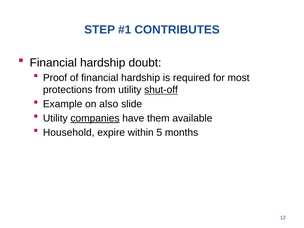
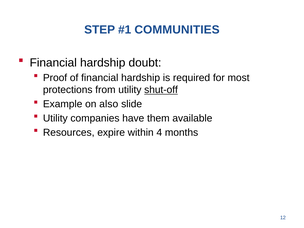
CONTRIBUTES: CONTRIBUTES -> COMMUNITIES (177, 30)
companies underline: present -> none (95, 118)
Household: Household -> Resources (69, 132)
5: 5 -> 4 (159, 132)
